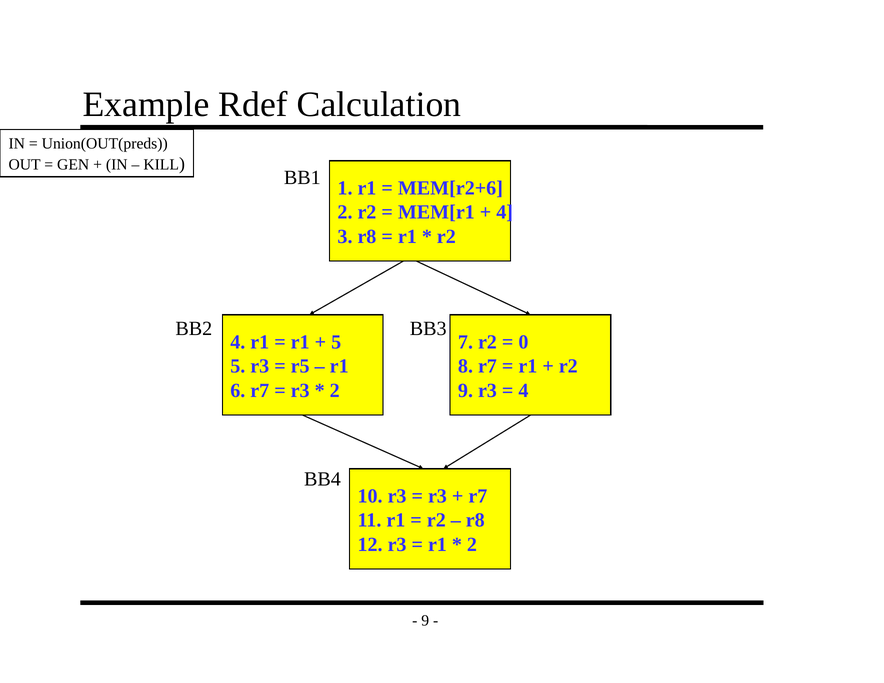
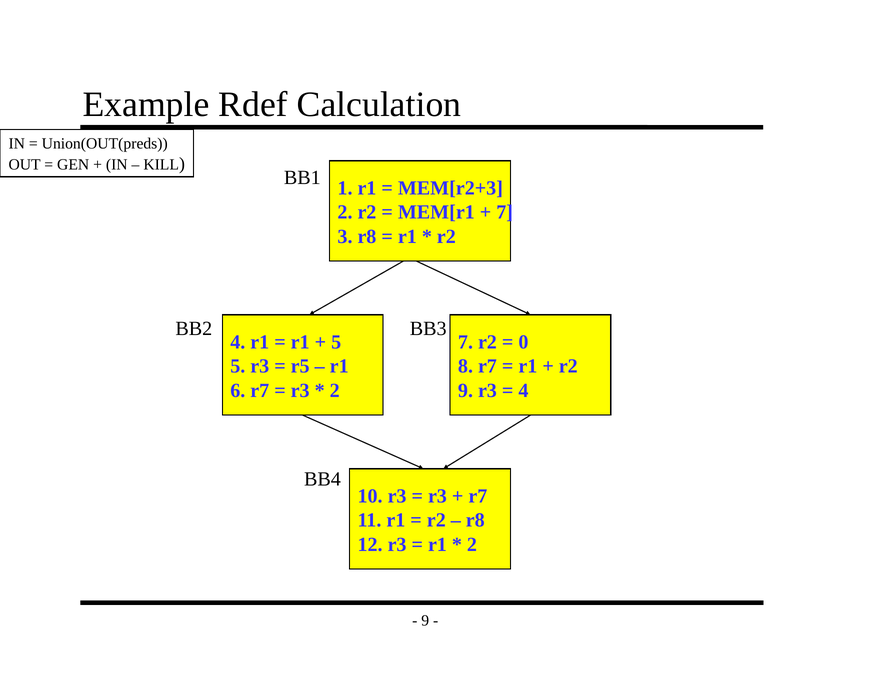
MEM[r2+6: MEM[r2+6 -> MEM[r2+3 (450, 188)
4: 4 -> 7 (505, 212)
